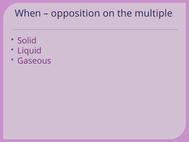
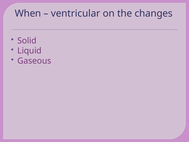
opposition: opposition -> ventricular (76, 13)
multiple: multiple -> changes (154, 13)
